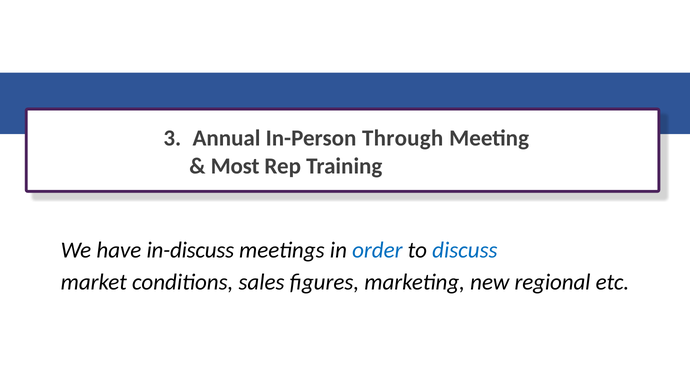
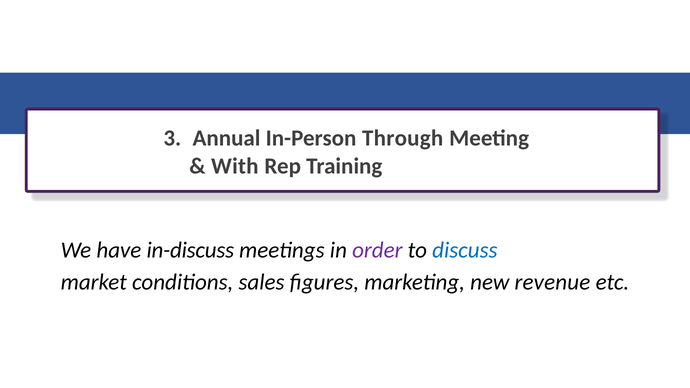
Most: Most -> With (235, 166)
order colour: blue -> purple (377, 250)
regional: regional -> revenue (552, 282)
